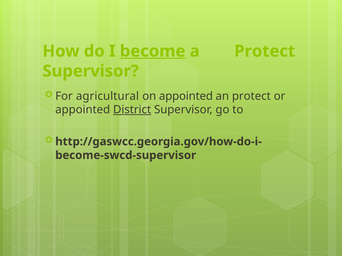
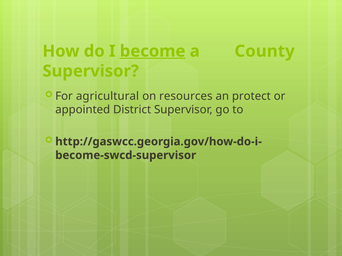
a Protect: Protect -> County (265, 51)
on appointed: appointed -> resources (186, 96)
District underline: present -> none (132, 110)
